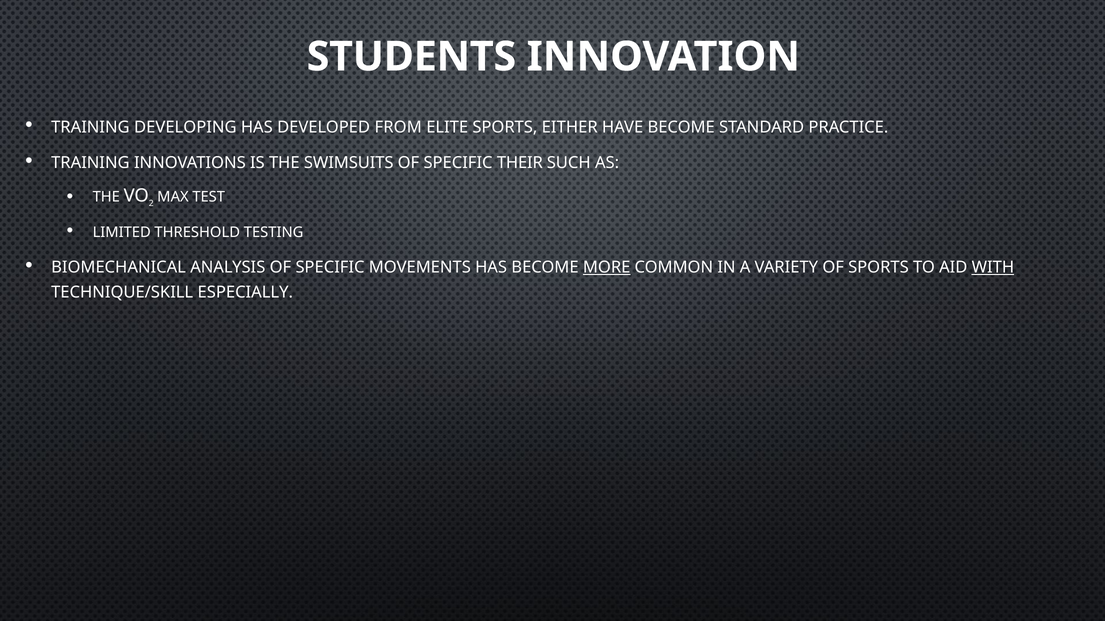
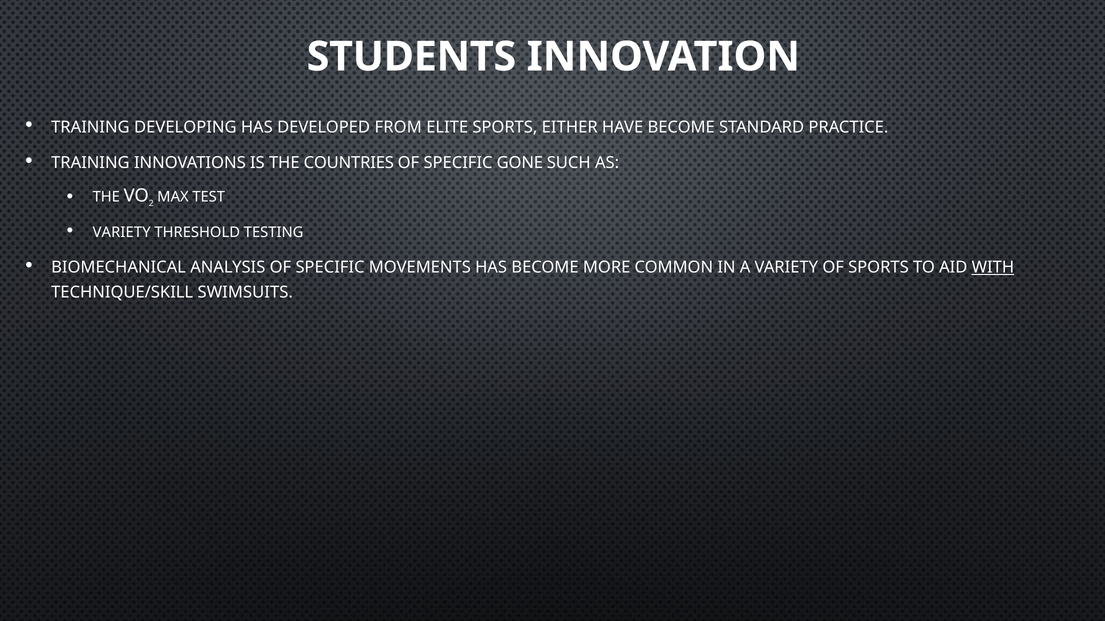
SWIMSUITS: SWIMSUITS -> COUNTRIES (349, 163)
THEIR: THEIR -> GONE (520, 163)
LIMITED: LIMITED -> VARIETY (122, 233)
MORE underline: present -> none (607, 267)
ESPECIALLY: ESPECIALLY -> SWIMSUITS (245, 292)
